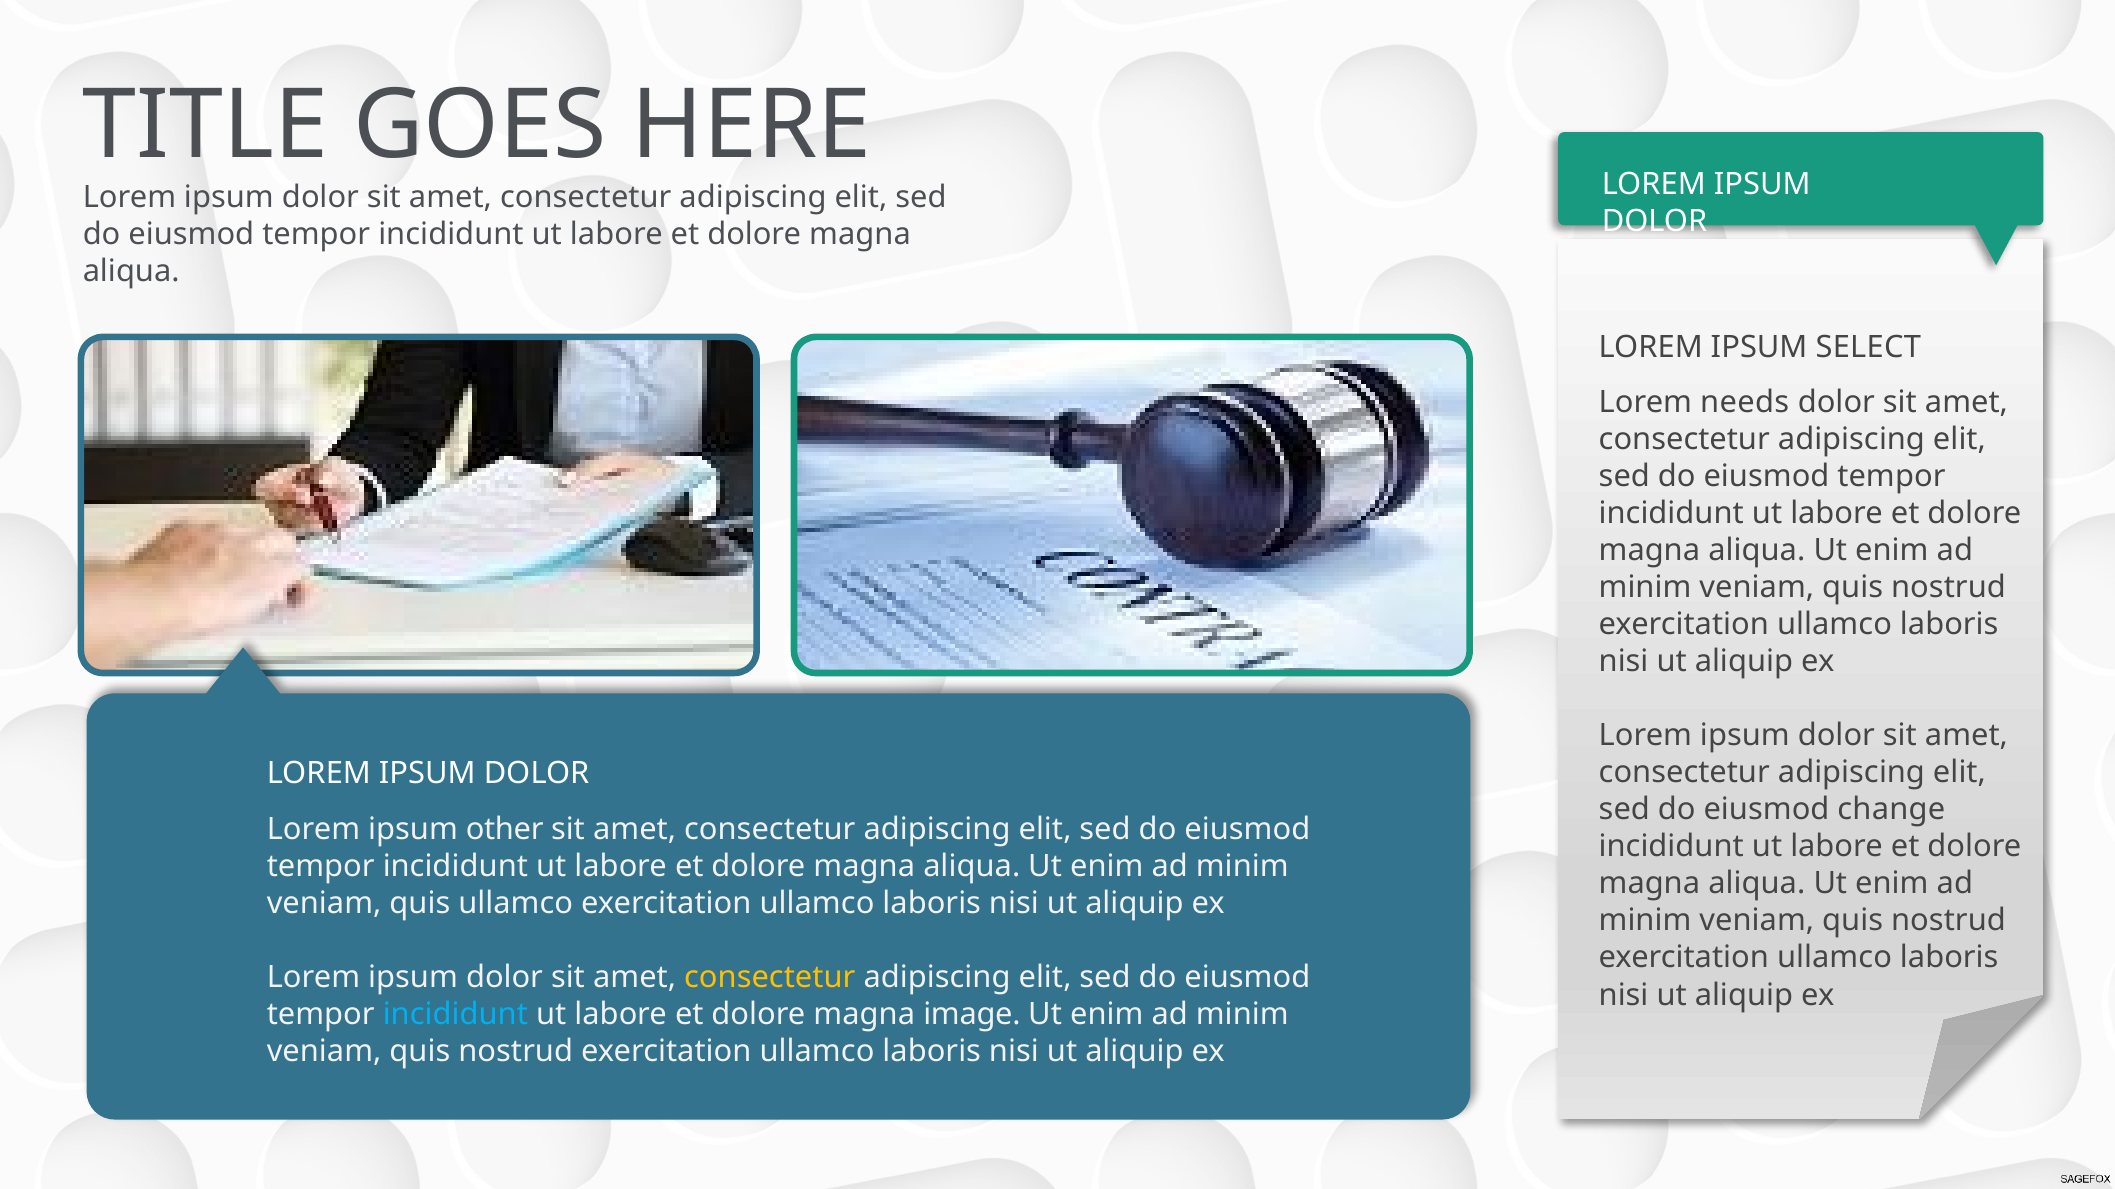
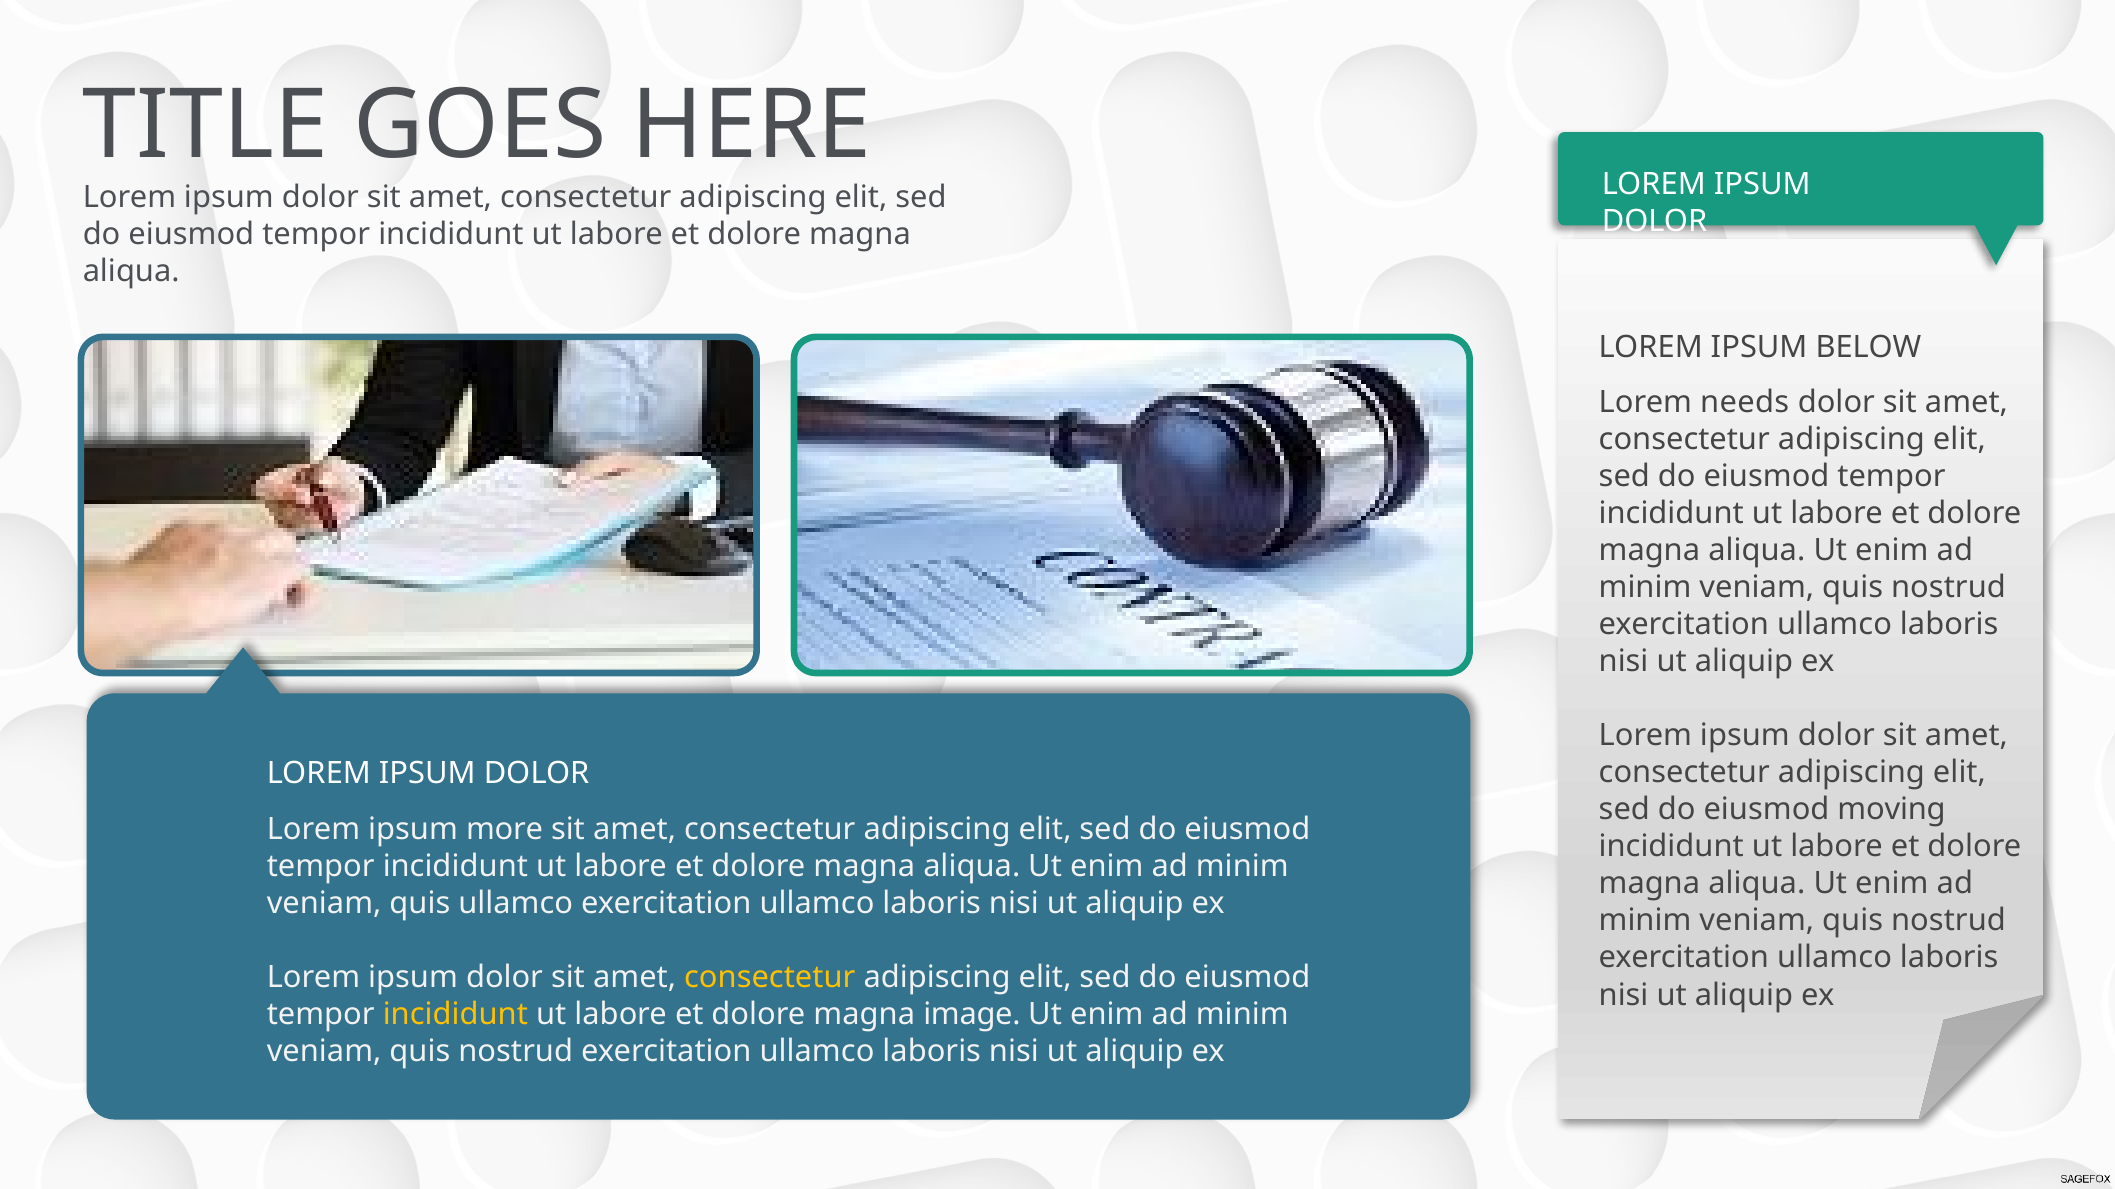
SELECT: SELECT -> BELOW (1868, 347)
change: change -> moving (1892, 810)
other: other -> more (505, 830)
incididunt colour: light blue -> yellow (455, 1015)
